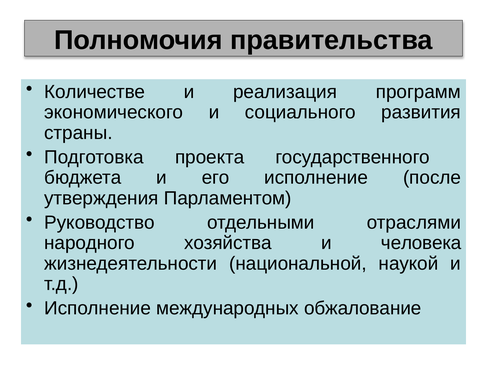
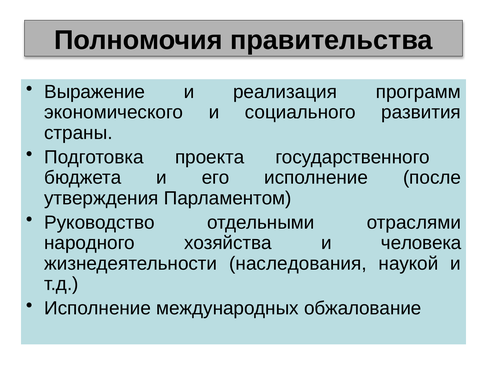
Количестве: Количестве -> Выражение (95, 92)
национальной: национальной -> наследования (298, 263)
